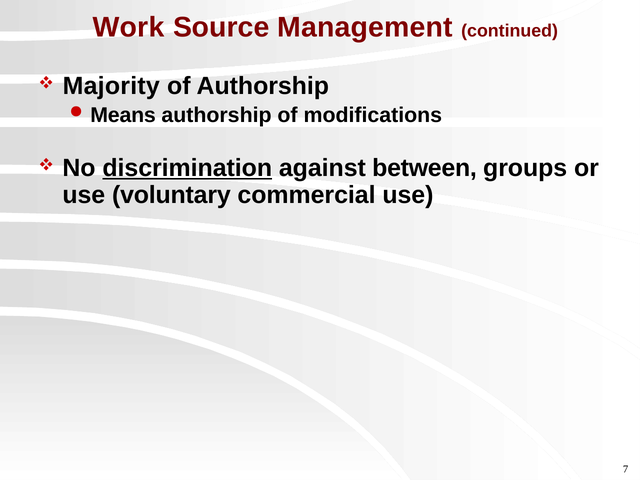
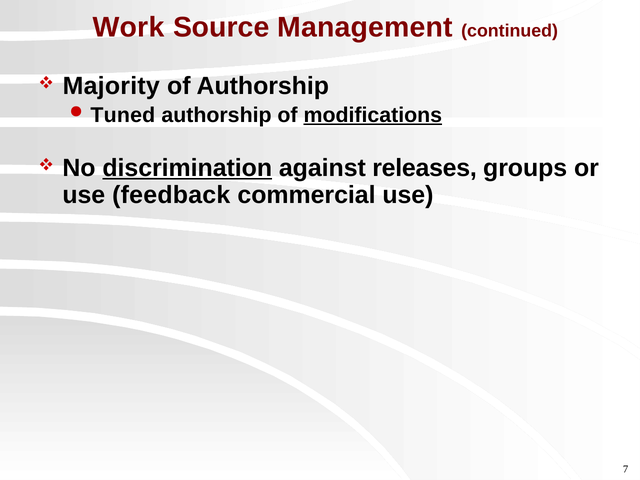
Means: Means -> Tuned (123, 115)
modifications underline: none -> present (373, 115)
between: between -> releases (425, 168)
voluntary: voluntary -> feedback (171, 195)
